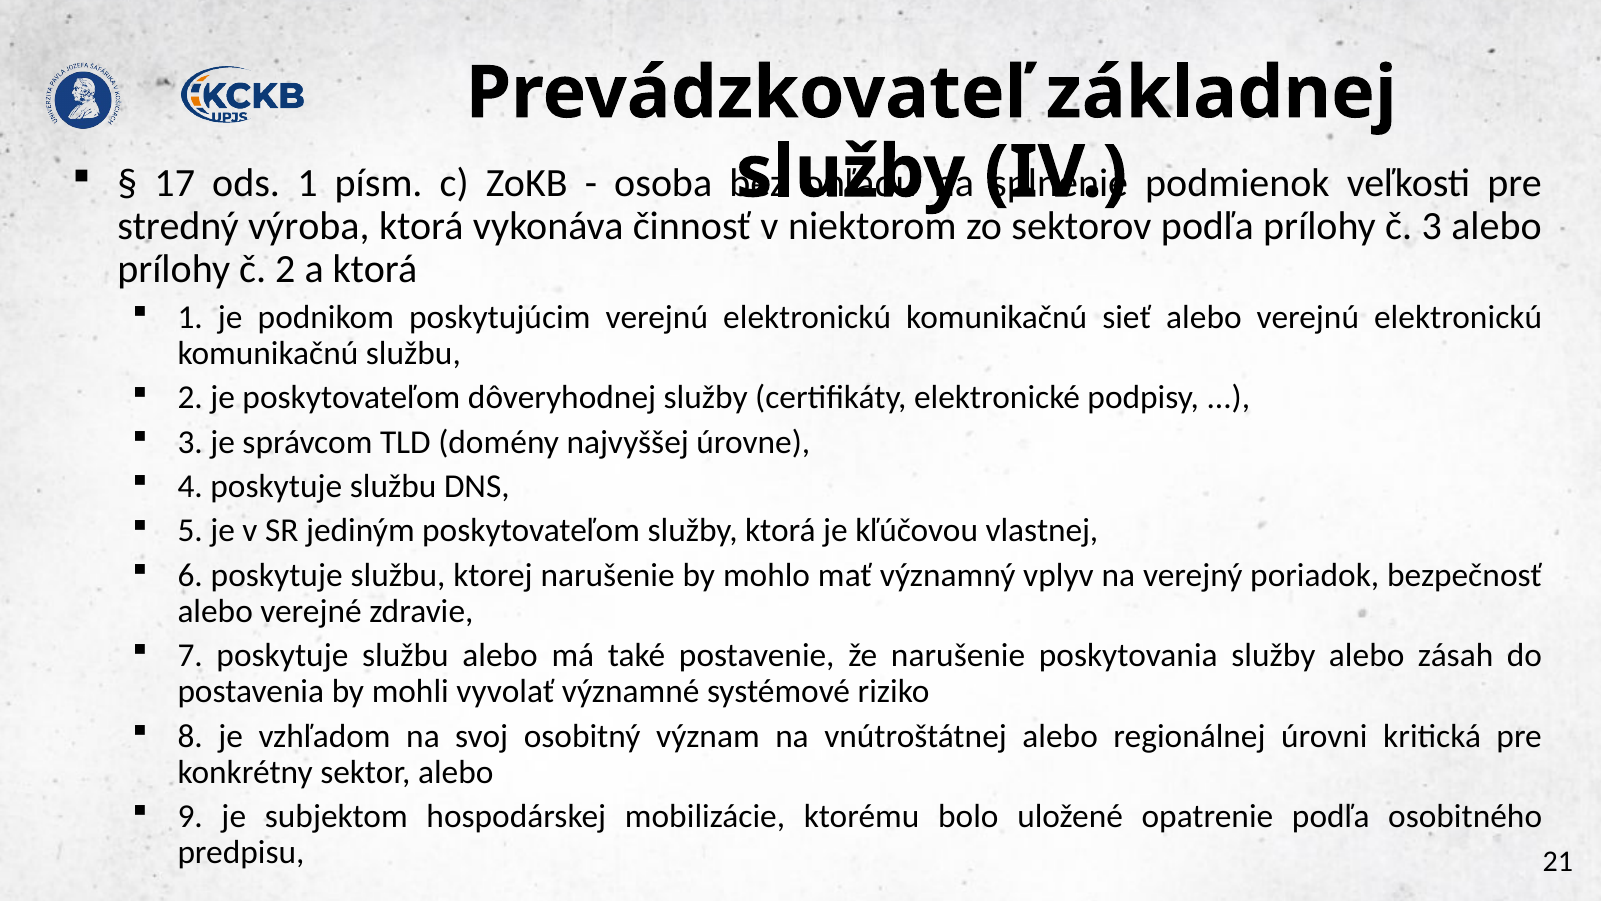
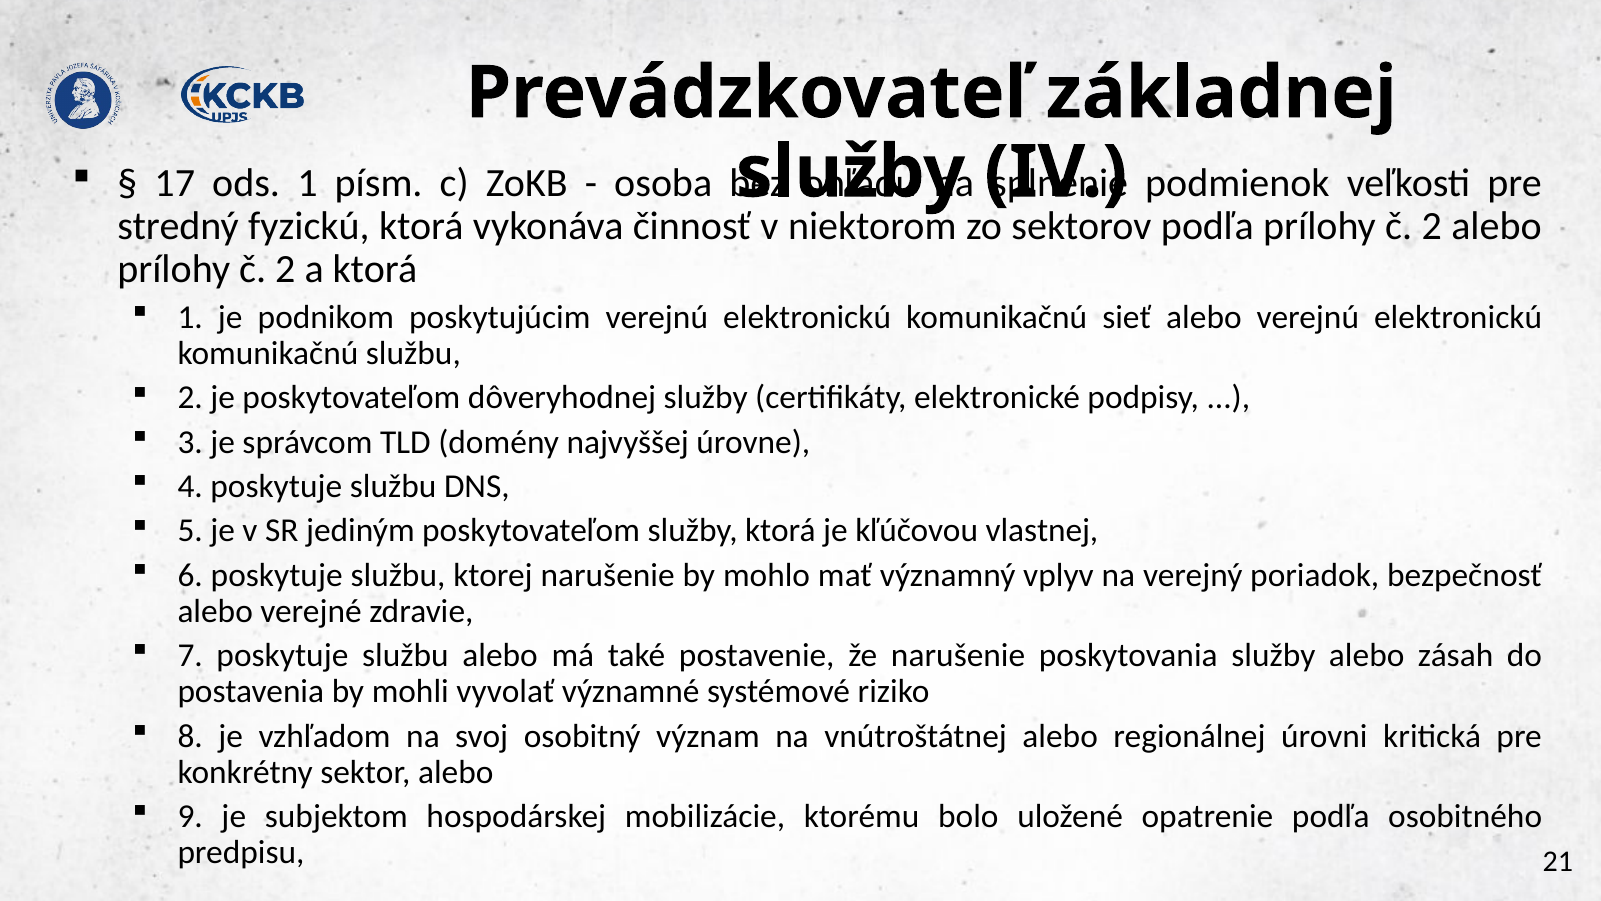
výroba: výroba -> fyzickú (309, 226)
podľa prílohy č 3: 3 -> 2 (1432, 226)
